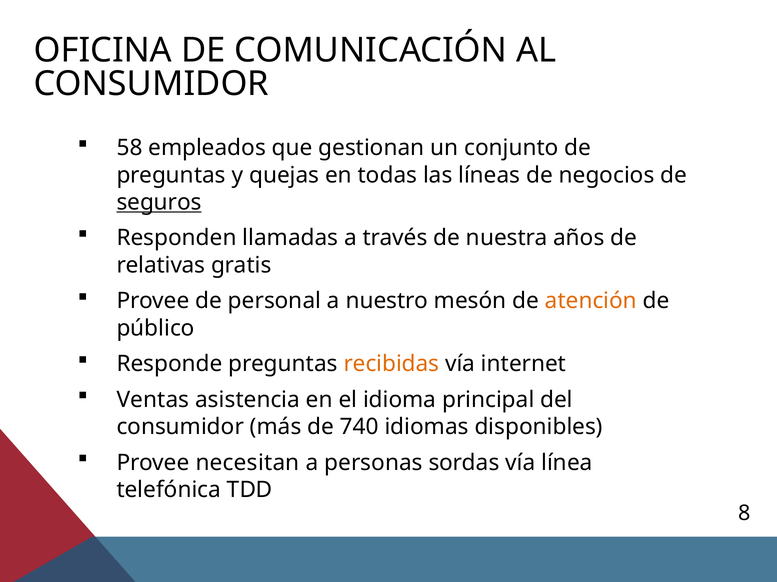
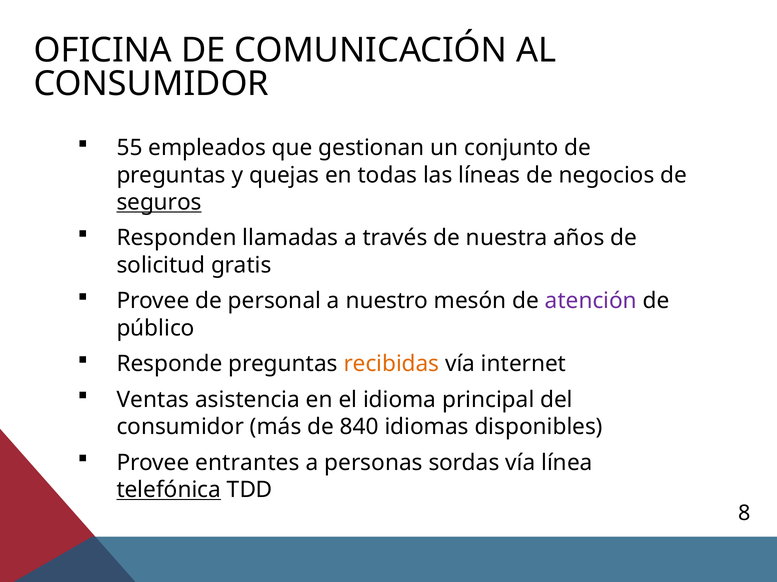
58: 58 -> 55 (130, 148)
relativas: relativas -> solicitud (161, 266)
atención colour: orange -> purple (591, 301)
740: 740 -> 840 (359, 427)
necesitan: necesitan -> entrantes (248, 463)
telefónica underline: none -> present (169, 490)
